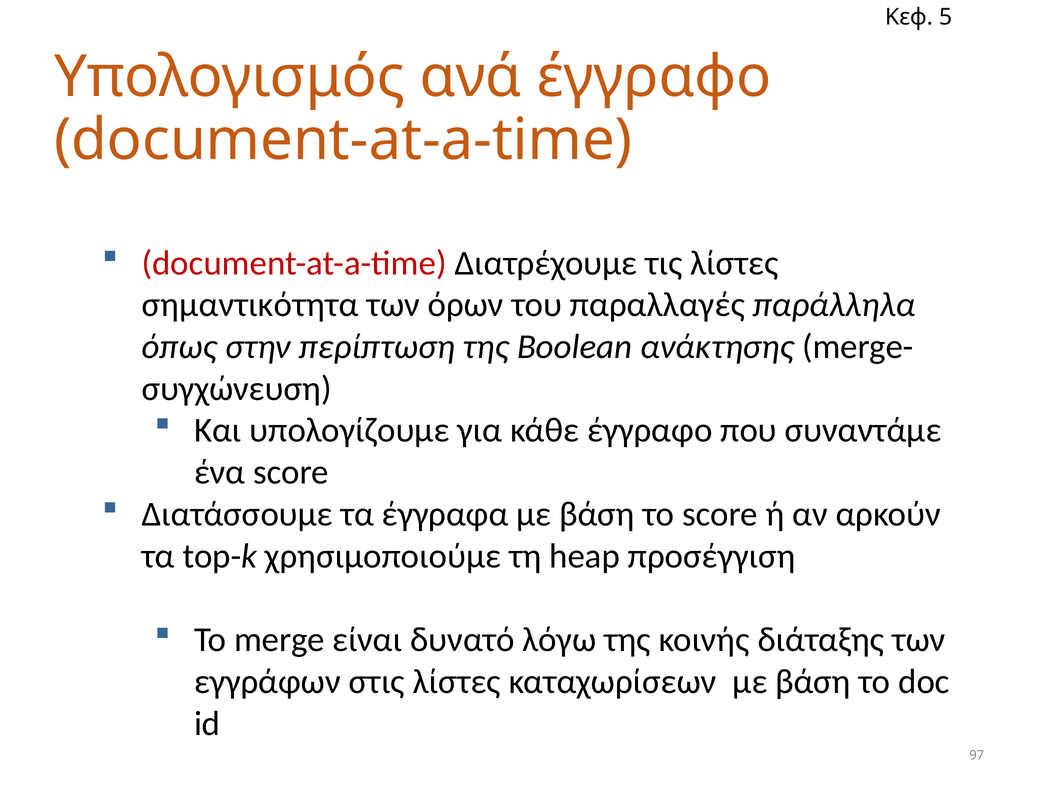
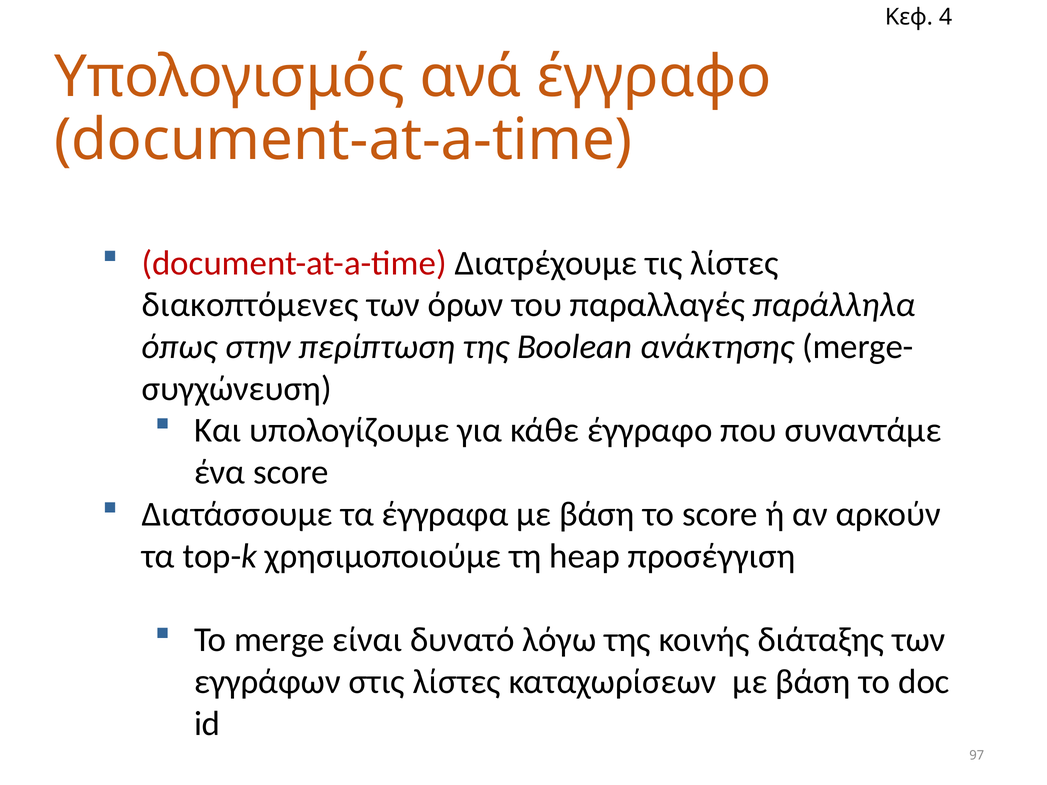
5: 5 -> 4 (946, 17)
σημαντικότητα: σημαντικότητα -> διακοπτόμενες (250, 305)
